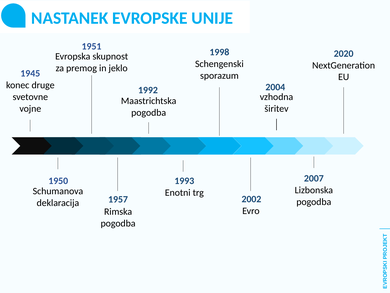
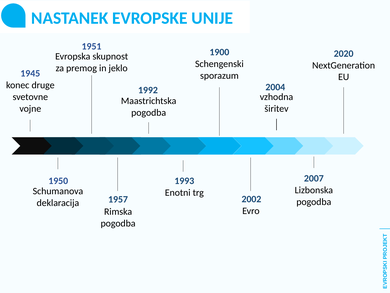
1998: 1998 -> 1900 (219, 52)
